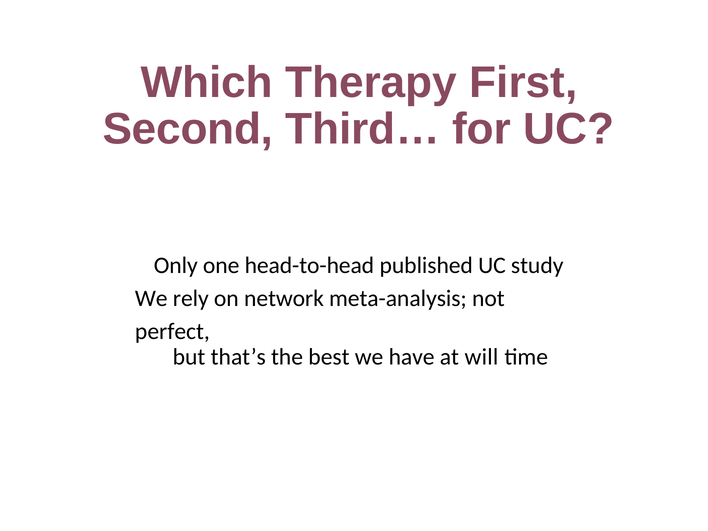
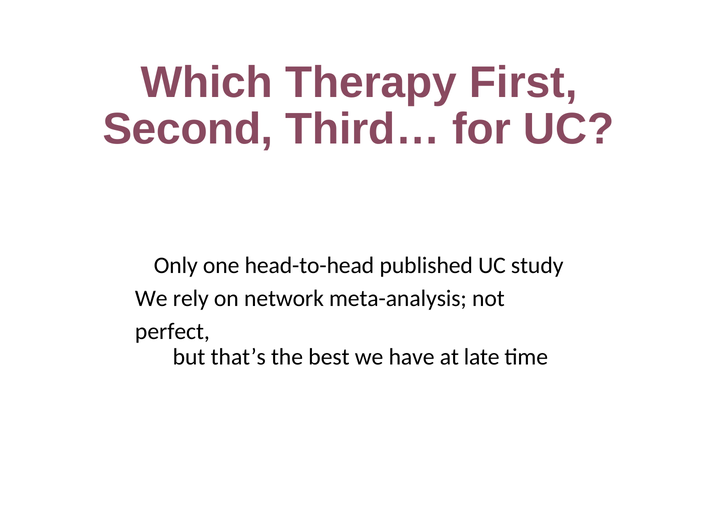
will: will -> late (482, 357)
